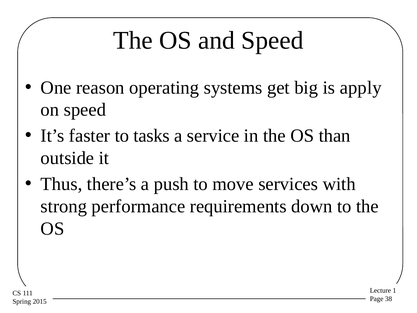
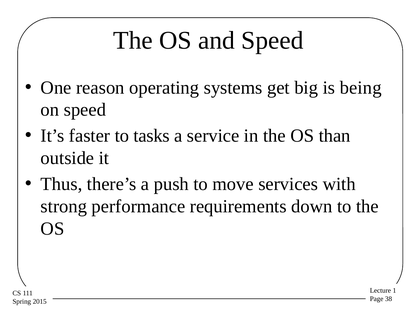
apply: apply -> being (361, 87)
